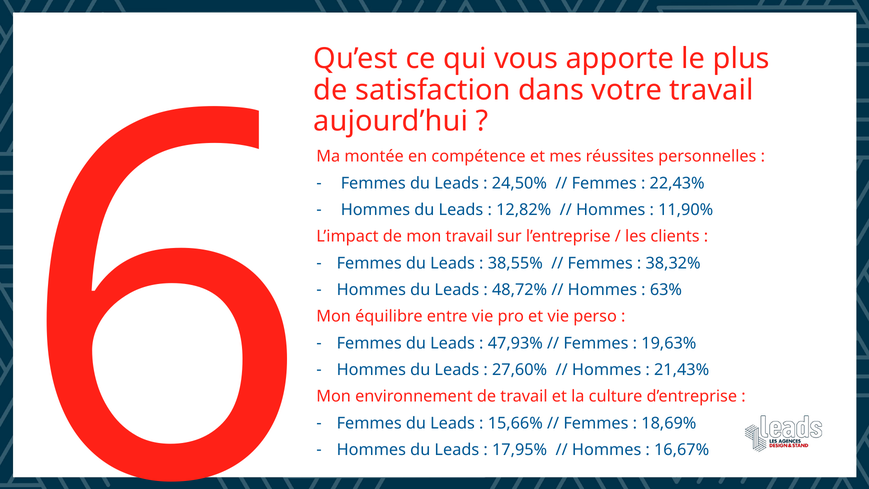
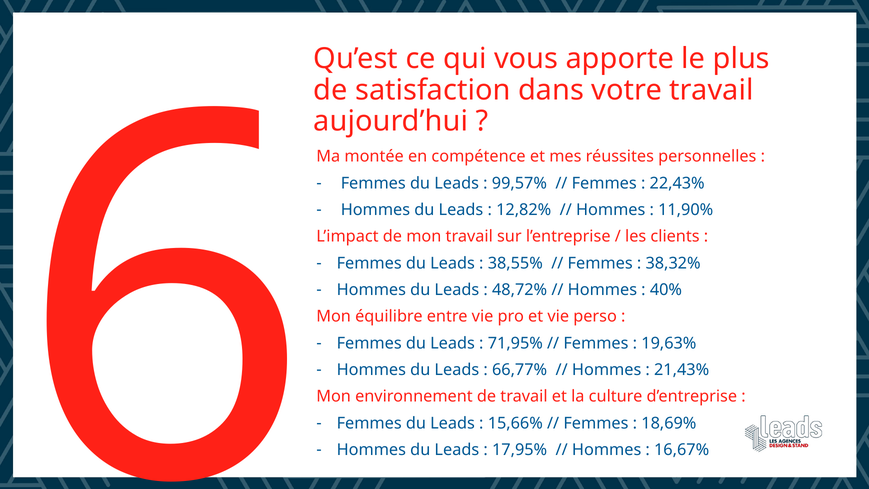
24,50%: 24,50% -> 99,57% (519, 183)
63%: 63% -> 40% (666, 290)
47,93%: 47,93% -> 71,95% (515, 343)
27,60%: 27,60% -> 66,77% (520, 370)
